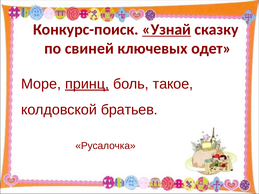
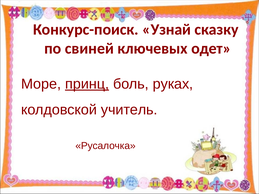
Узнай underline: present -> none (167, 29)
такое: такое -> руках (173, 84)
братьев: братьев -> учитель (129, 110)
